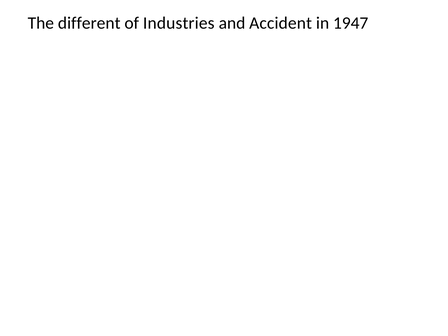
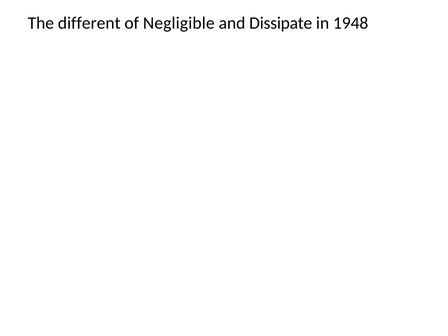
Industries: Industries -> Negligible (179, 23)
Accident: Accident -> Dissipate (281, 23)
1947: 1947 -> 1948 (351, 23)
